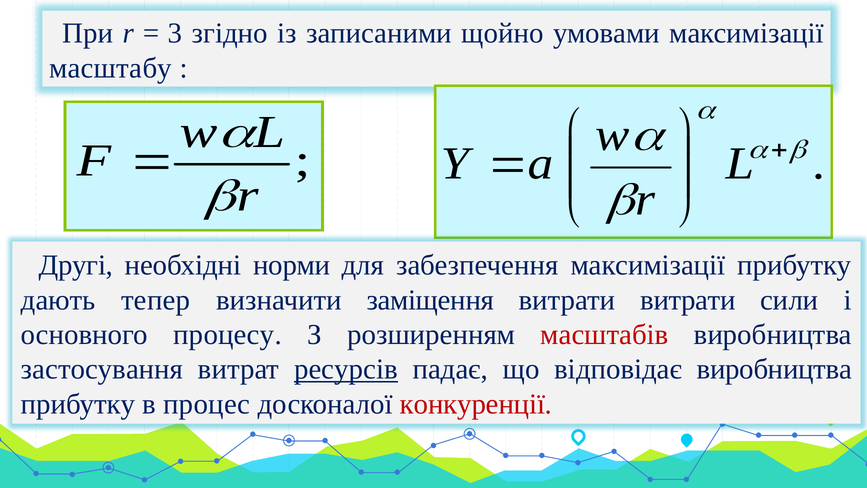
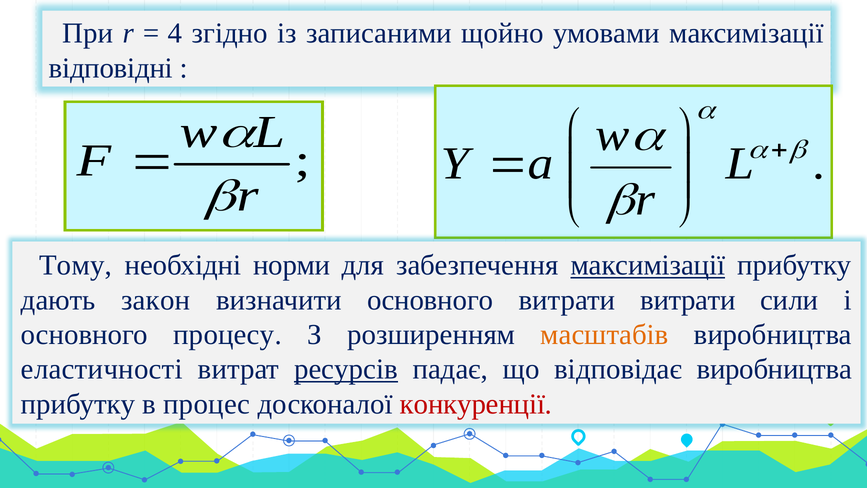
3: 3 -> 4 (175, 33)
масштабу: масштабу -> відповідні (111, 68)
Другі: Другі -> Тому (76, 265)
максимізації underline: none -> present (648, 265)
тепер: тепер -> закон (156, 300)
визначити заміщення: заміщення -> основного (430, 300)
масштабів colour: red -> orange (604, 334)
застосування: застосування -> еластичності (102, 369)
